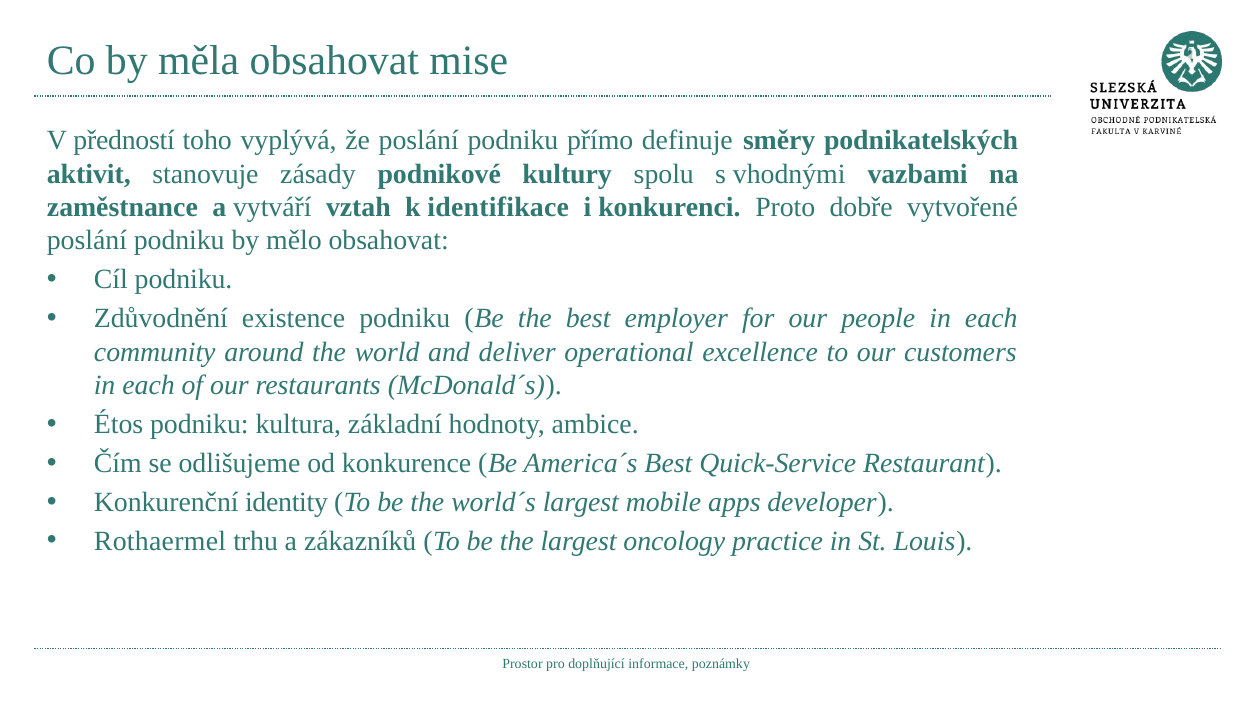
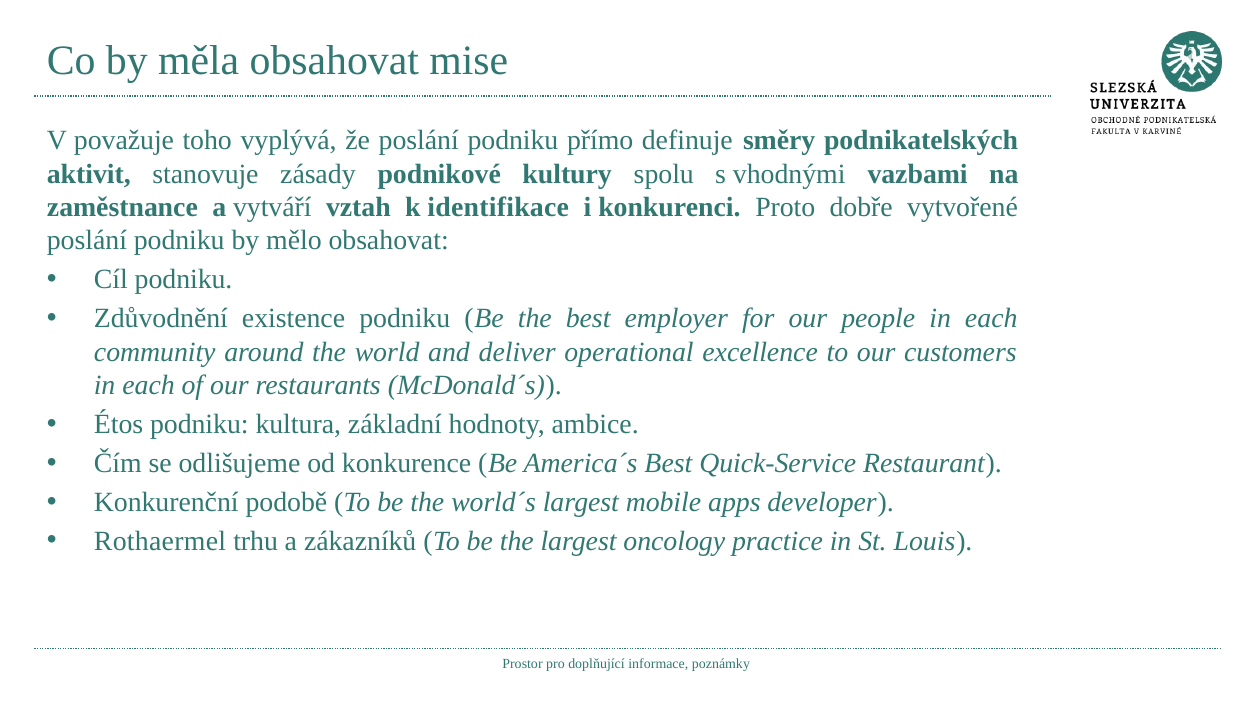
předností: předností -> považuje (124, 140)
identity: identity -> podobě (286, 502)
